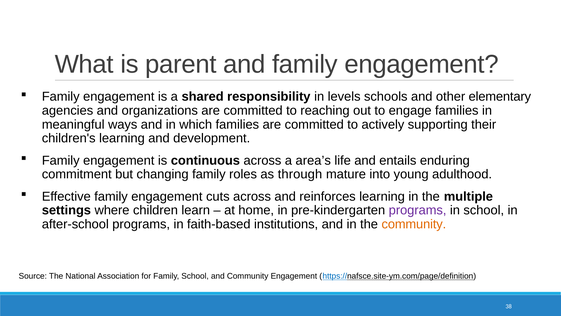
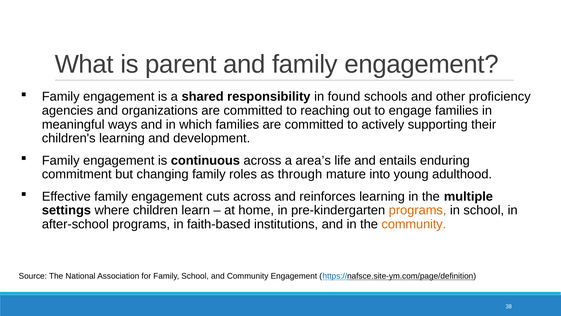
levels: levels -> found (344, 97)
elementary: elementary -> proficiency (500, 97)
programs colour: purple -> orange (418, 210)
